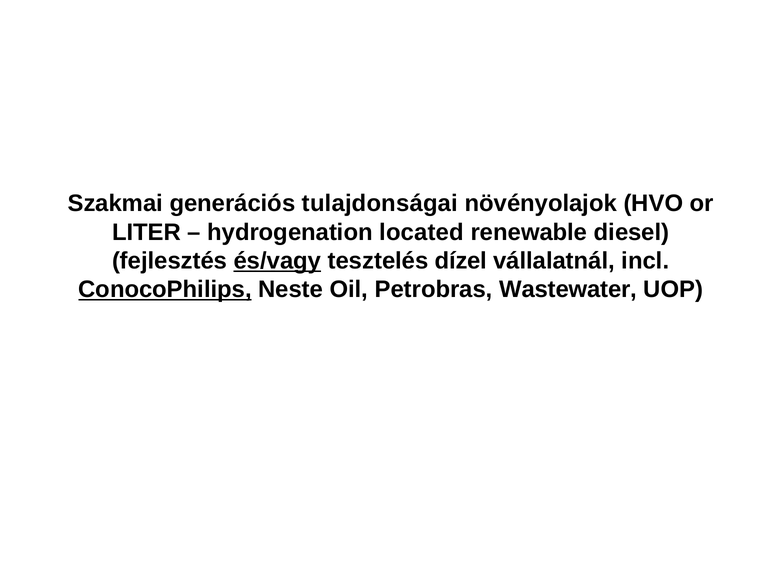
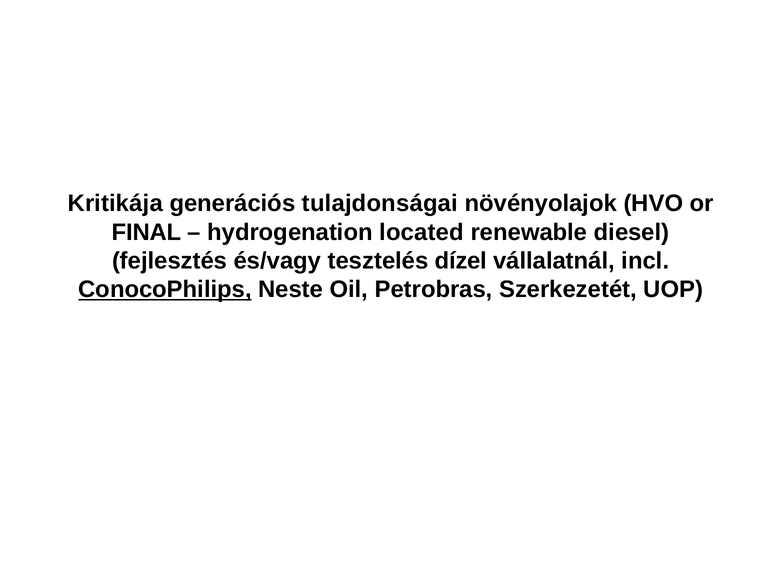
Szakmai: Szakmai -> Kritikája (115, 204)
LITER: LITER -> FINAL (147, 232)
és/vagy underline: present -> none (277, 261)
Wastewater: Wastewater -> Szerkezetét (568, 290)
